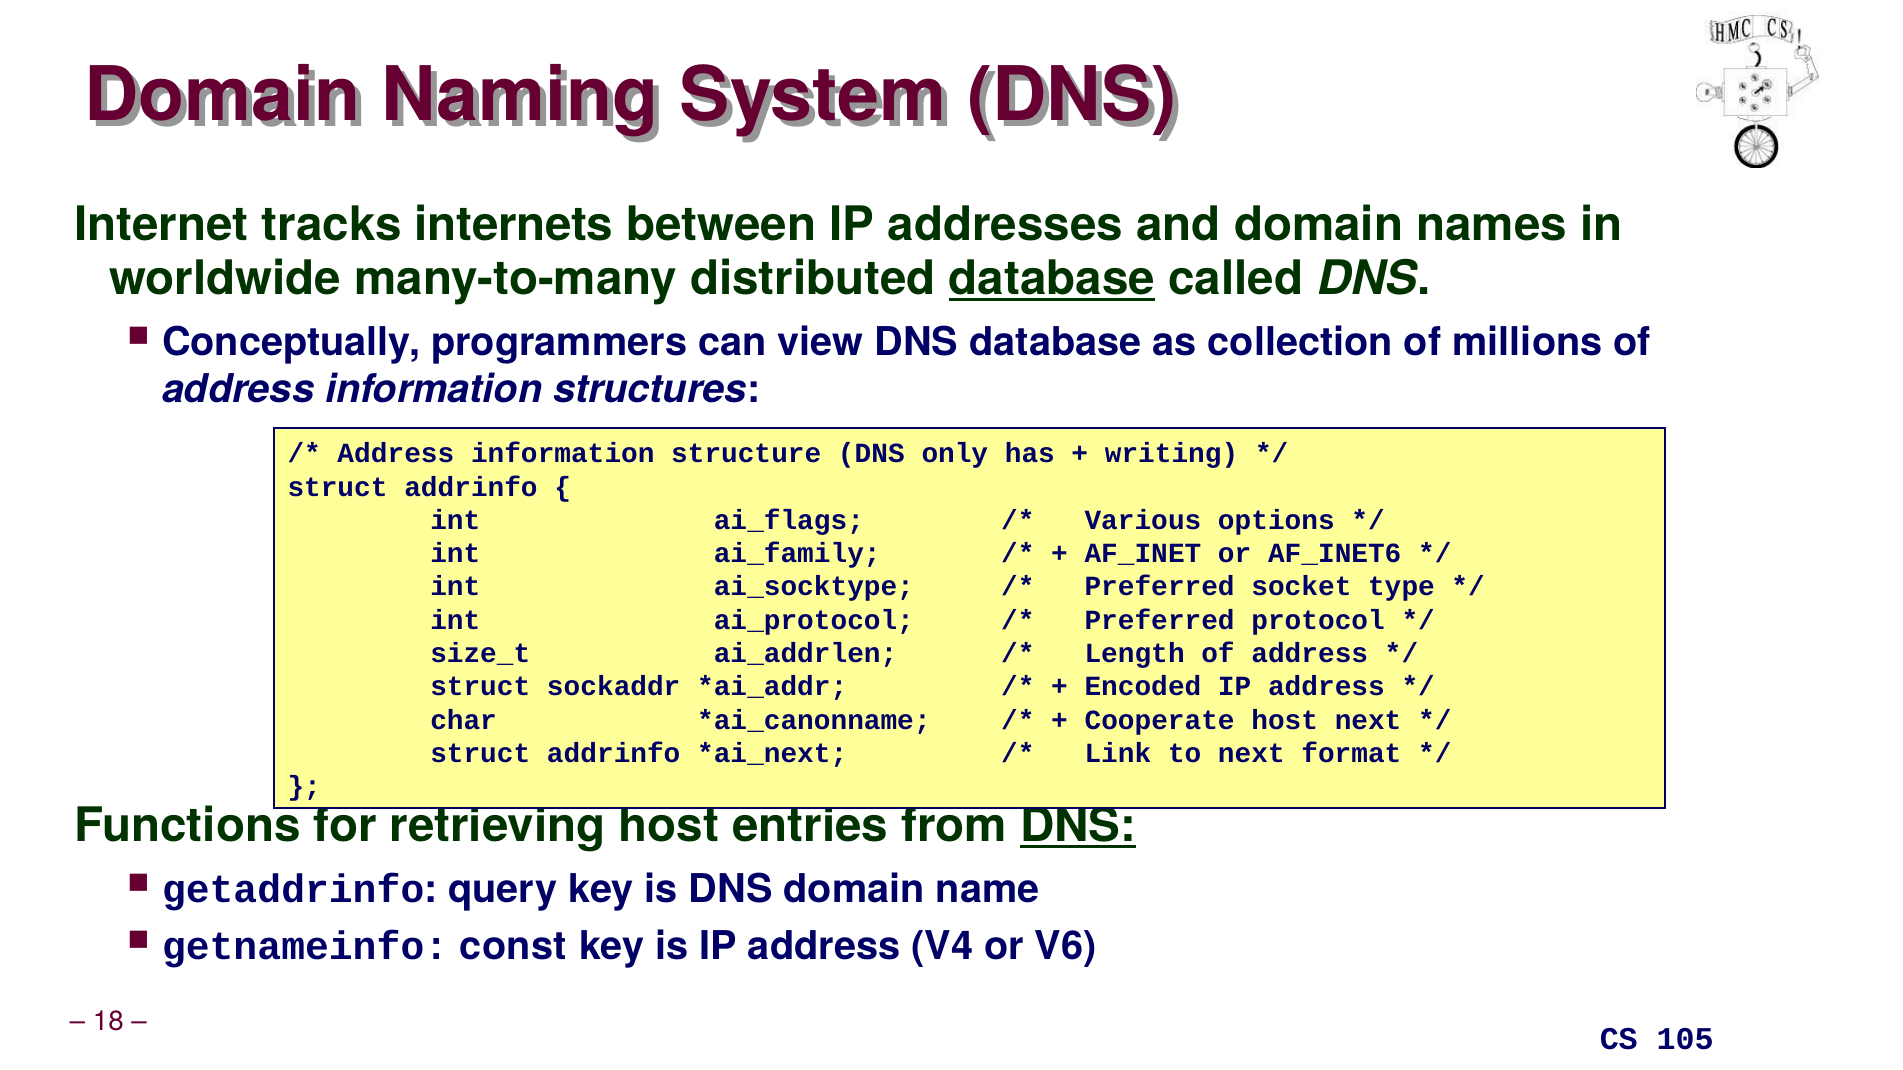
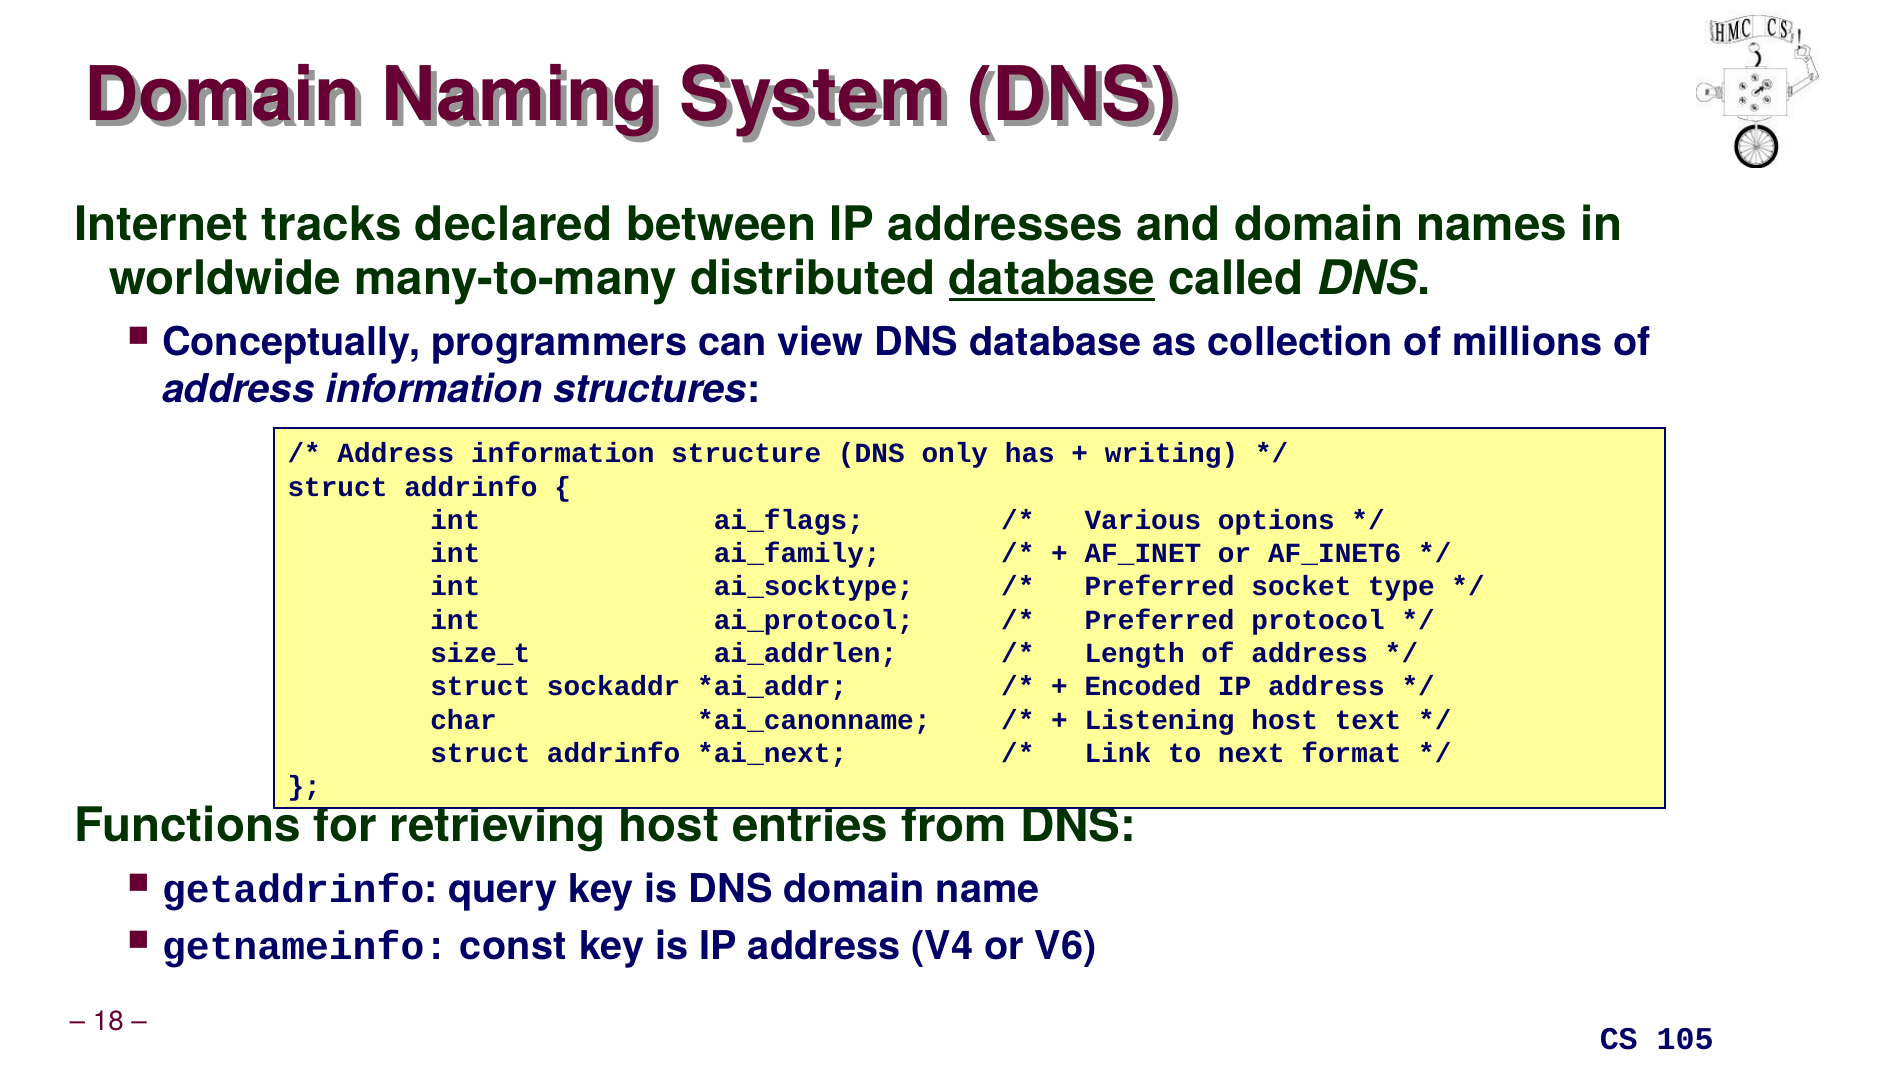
internets: internets -> declared (514, 225)
Cooperate: Cooperate -> Listening (1160, 720)
host next: next -> text (1368, 720)
DNS underline: present -> none (1078, 826)
